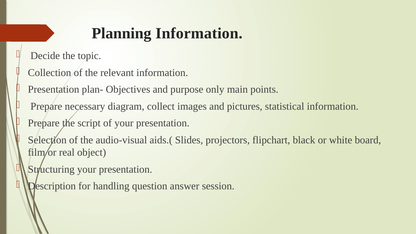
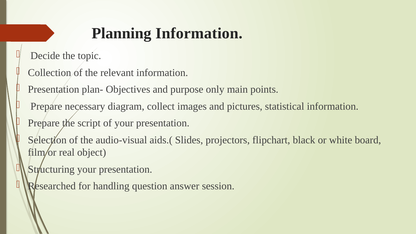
Description: Description -> Researched (52, 186)
